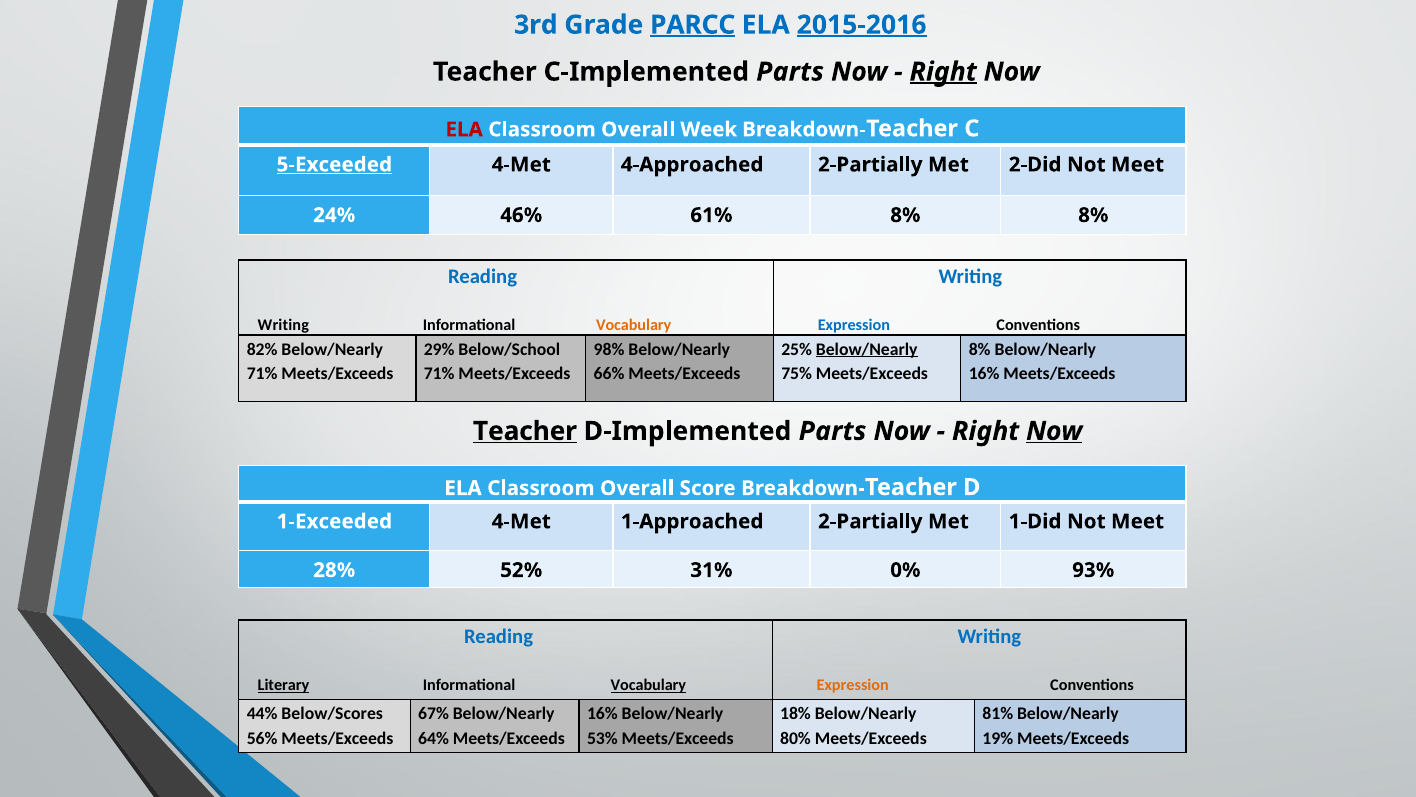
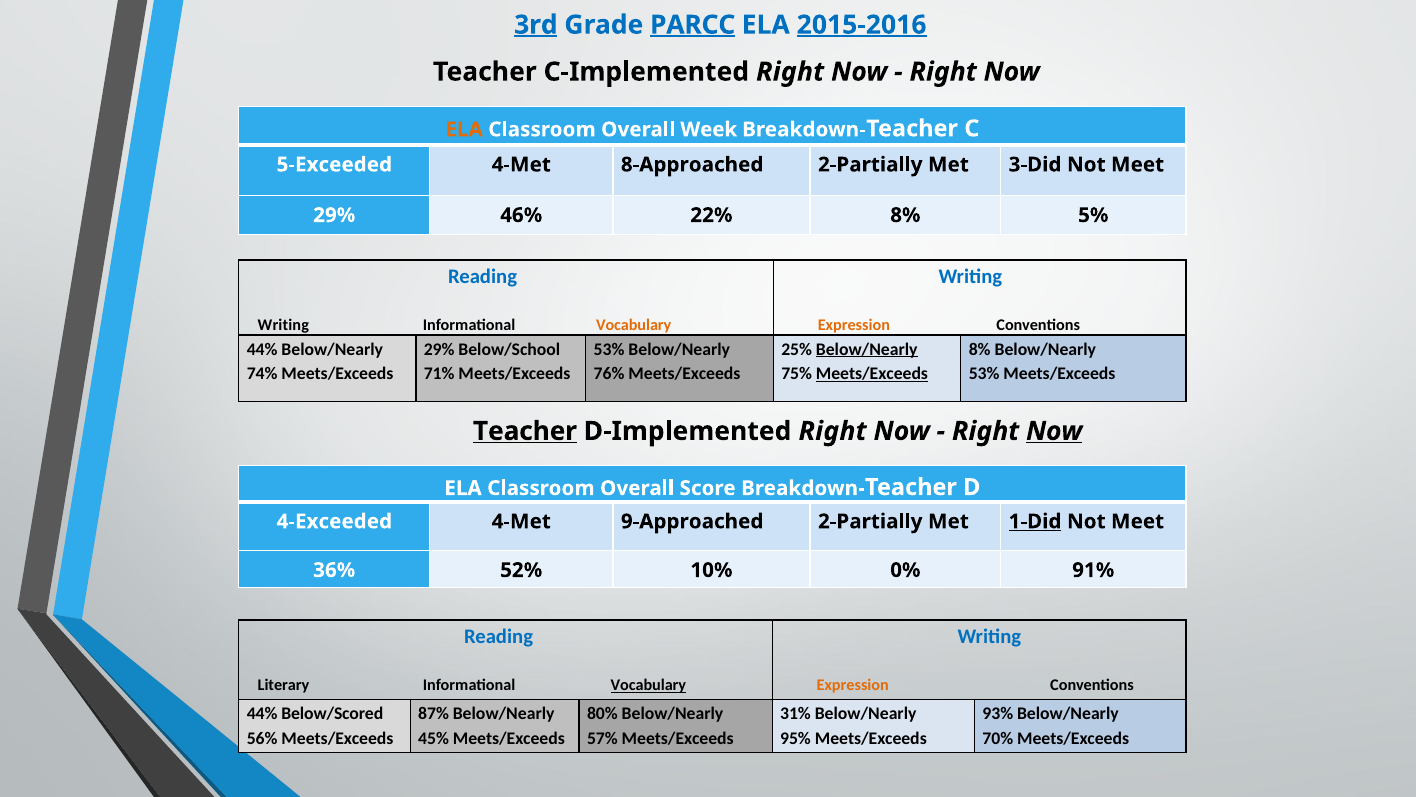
3rd underline: none -> present (536, 25)
C-Implemented Parts: Parts -> Right (790, 72)
Right underline: present -> none (943, 72)
ELA colour: red -> orange (464, 129)
5-Exceeded underline: present -> none (334, 165)
4-Approached: 4-Approached -> 8-Approached (692, 165)
2-Did: 2-Did -> 3-Did (1035, 165)
24%: 24% -> 29% (334, 215)
61%: 61% -> 22% (711, 215)
8% 8%: 8% -> 5% (1093, 215)
Expression colour: blue -> orange (854, 325)
82%: 82% -> 44% (262, 349)
98%: 98% -> 53% (609, 349)
71%: 71% -> 74% (262, 374)
66%: 66% -> 76% (609, 374)
Meets/Exceeds underline: none -> present (872, 374)
16%: 16% -> 53% (984, 374)
D-Implemented Parts: Parts -> Right (833, 431)
1-Exceeded: 1-Exceeded -> 4-Exceeded (334, 521)
1-Approached: 1-Approached -> 9-Approached (692, 521)
1-Did underline: none -> present (1035, 521)
28%: 28% -> 36% (334, 570)
31%: 31% -> 10% (711, 570)
93%: 93% -> 91% (1093, 570)
Literary underline: present -> none (283, 685)
Below/Scores: Below/Scores -> Below/Scored (332, 714)
67%: 67% -> 87% (434, 714)
16%: 16% -> 80% (602, 714)
18%: 18% -> 31% (795, 714)
81%: 81% -> 93% (998, 714)
64%: 64% -> 45% (434, 738)
53%: 53% -> 57% (602, 738)
80%: 80% -> 95% (795, 738)
19%: 19% -> 70% (998, 738)
